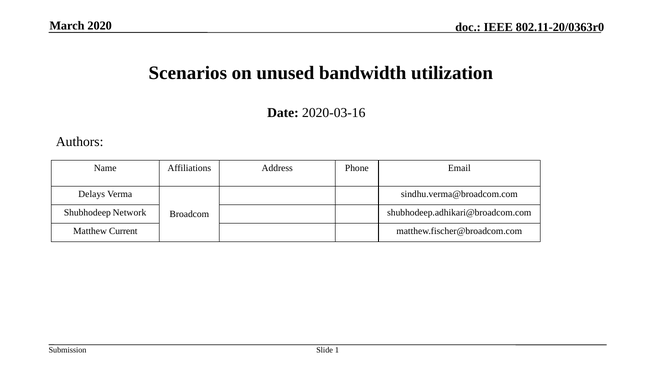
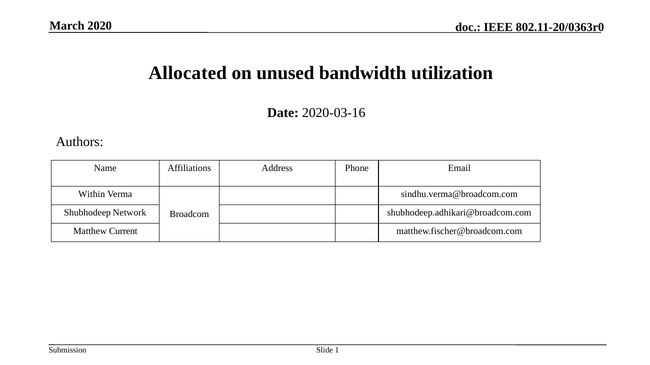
Scenarios: Scenarios -> Allocated (188, 73)
Delays: Delays -> Within (92, 194)
